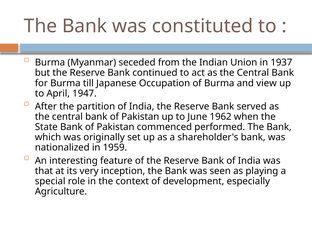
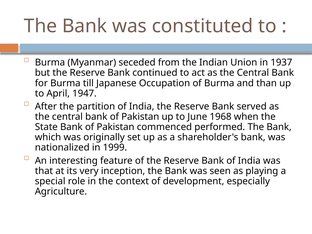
view: view -> than (267, 83)
1962: 1962 -> 1968 (221, 117)
1959: 1959 -> 1999 (115, 148)
